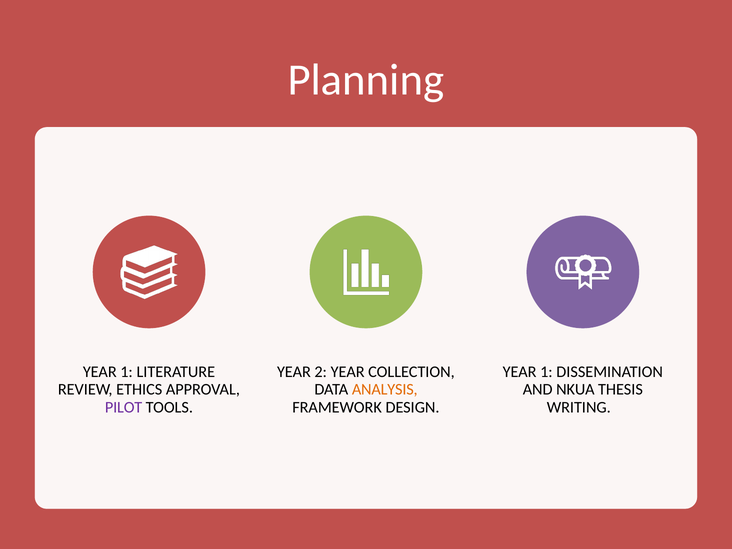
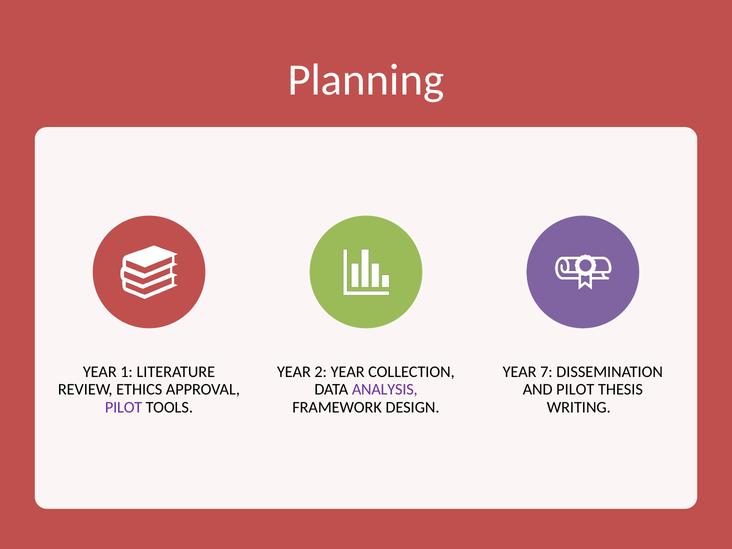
1: 1 -> 7 (546, 372)
ANALYSIS colour: orange -> purple (385, 390)
AND NKUA: NKUA -> PILOT (575, 390)
